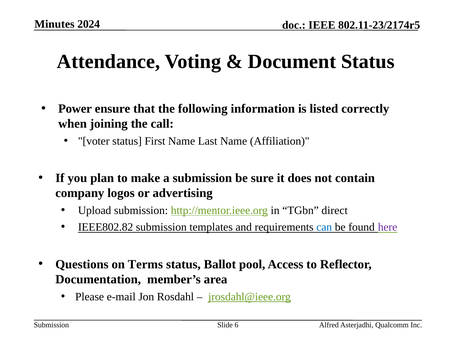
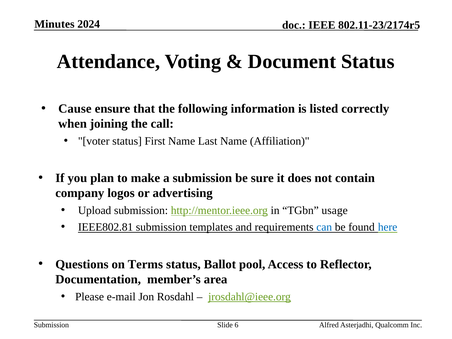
Power: Power -> Cause (75, 109)
direct: direct -> usage (335, 211)
IEEE802.82: IEEE802.82 -> IEEE802.81 (106, 227)
here colour: purple -> blue (388, 227)
